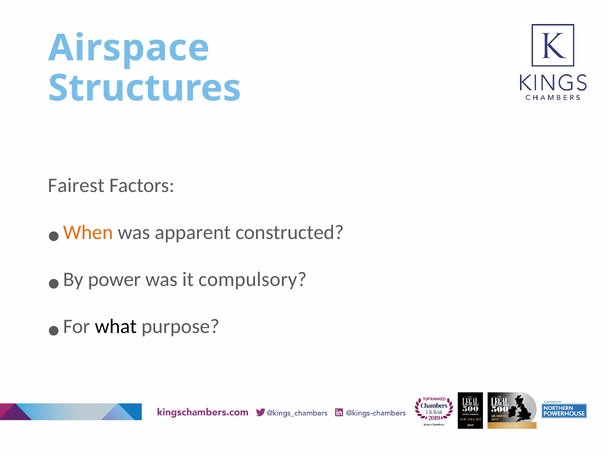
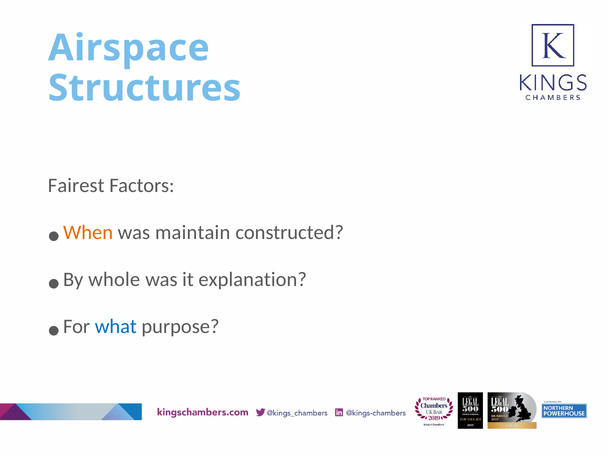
apparent: apparent -> maintain (193, 232)
power: power -> whole (114, 280)
compulsory: compulsory -> explanation (253, 280)
what colour: black -> blue (116, 327)
